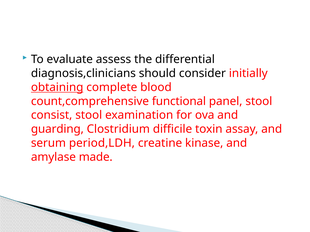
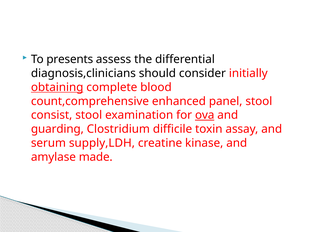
evaluate: evaluate -> presents (70, 60)
functional: functional -> enhanced (179, 101)
ova underline: none -> present (205, 115)
period,LDH: period,LDH -> supply,LDH (102, 143)
